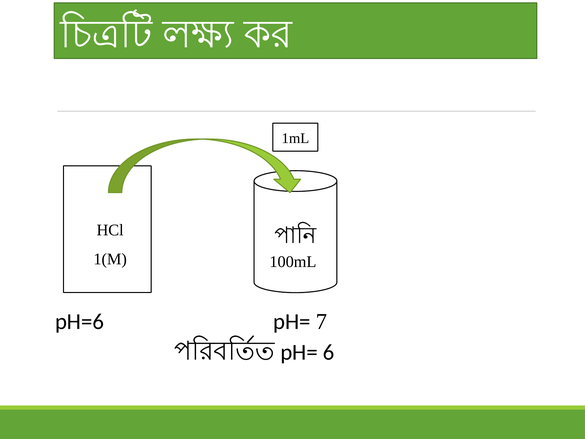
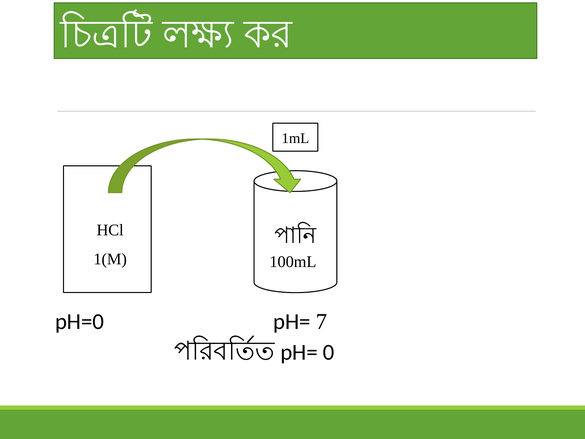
pH=6: pH=6 -> pH=0 (79, 322)
6: 6 -> 0 (329, 352)
